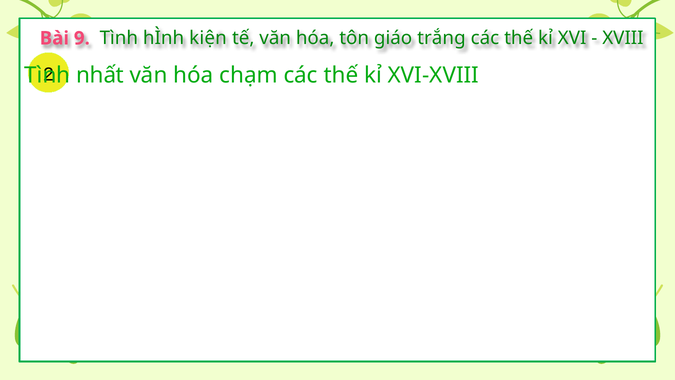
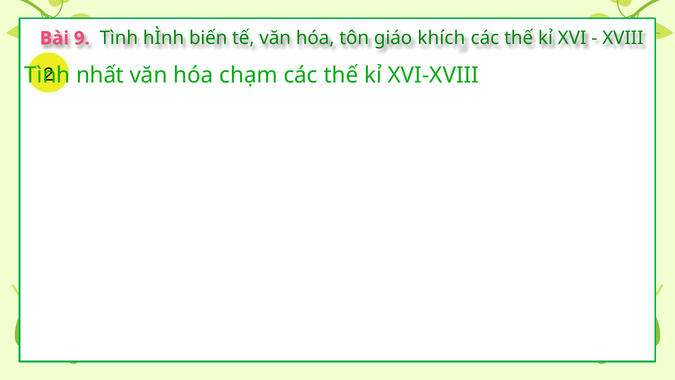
kiện: kiện -> biến (208, 38)
trắng: trắng -> khích (441, 38)
